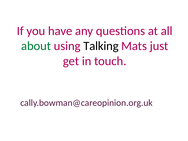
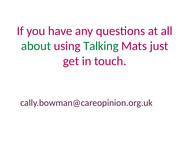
Talking colour: black -> green (101, 46)
